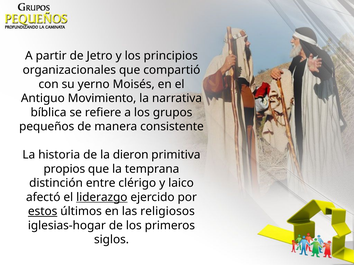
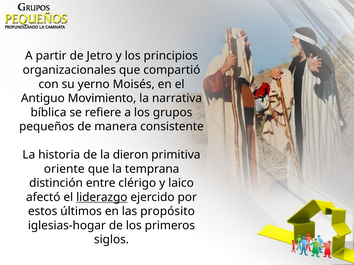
propios: propios -> oriente (64, 169)
estos underline: present -> none (43, 212)
religiosos: religiosos -> propósito (168, 212)
